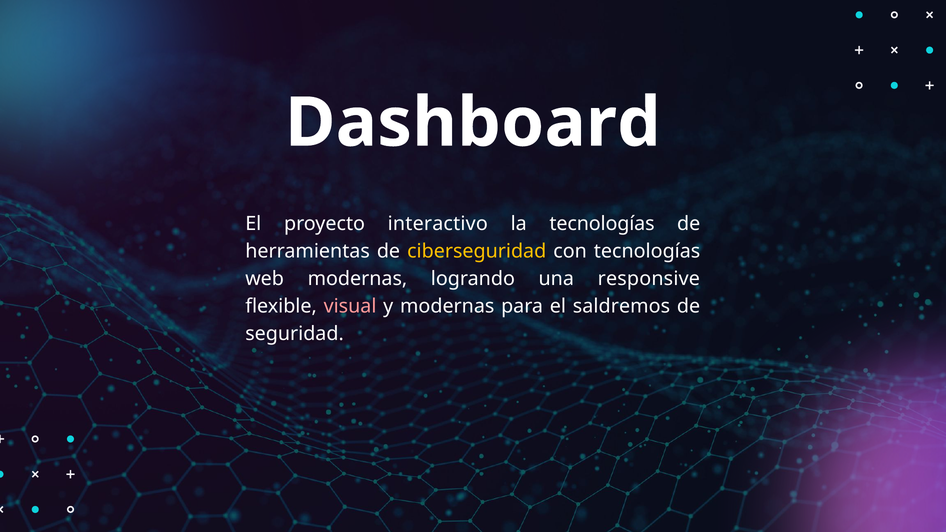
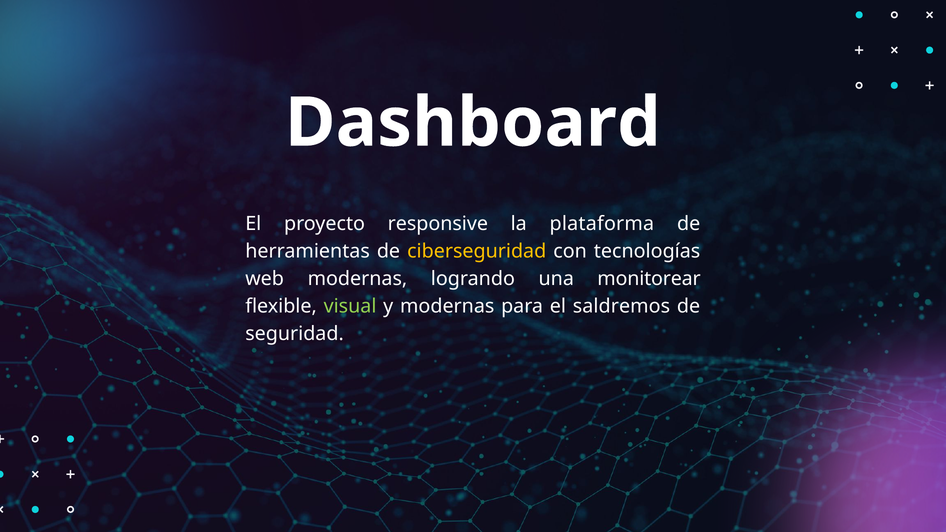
interactivo: interactivo -> responsive (438, 224)
la tecnologías: tecnologías -> plataforma (602, 224)
responsive: responsive -> monitorear (649, 279)
visual colour: pink -> light green (350, 306)
